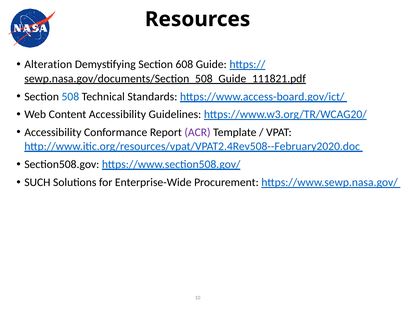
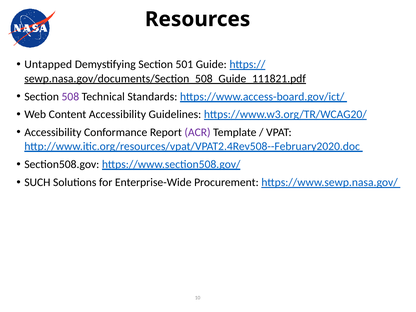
Alteration: Alteration -> Untapped (48, 64)
608: 608 -> 501 (184, 64)
508 colour: blue -> purple (70, 97)
